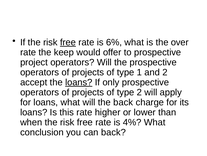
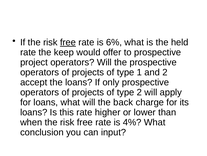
over: over -> held (180, 42)
loans underline: present -> none (79, 82)
can back: back -> input (114, 132)
